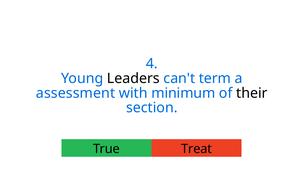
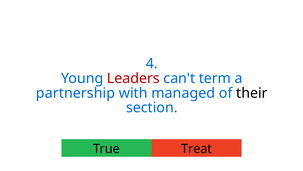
Leaders colour: black -> red (133, 78)
assessment: assessment -> partnership (76, 93)
minimum: minimum -> managed (183, 93)
